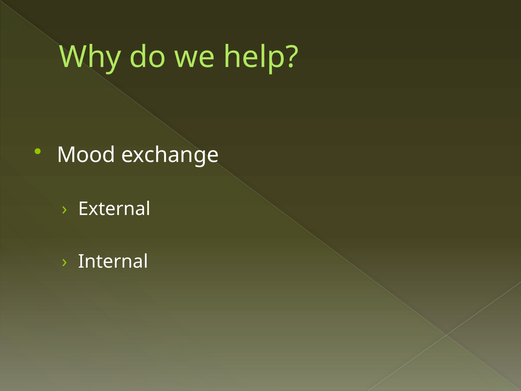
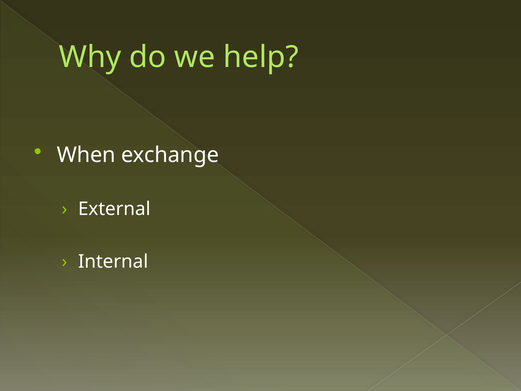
Mood: Mood -> When (86, 155)
